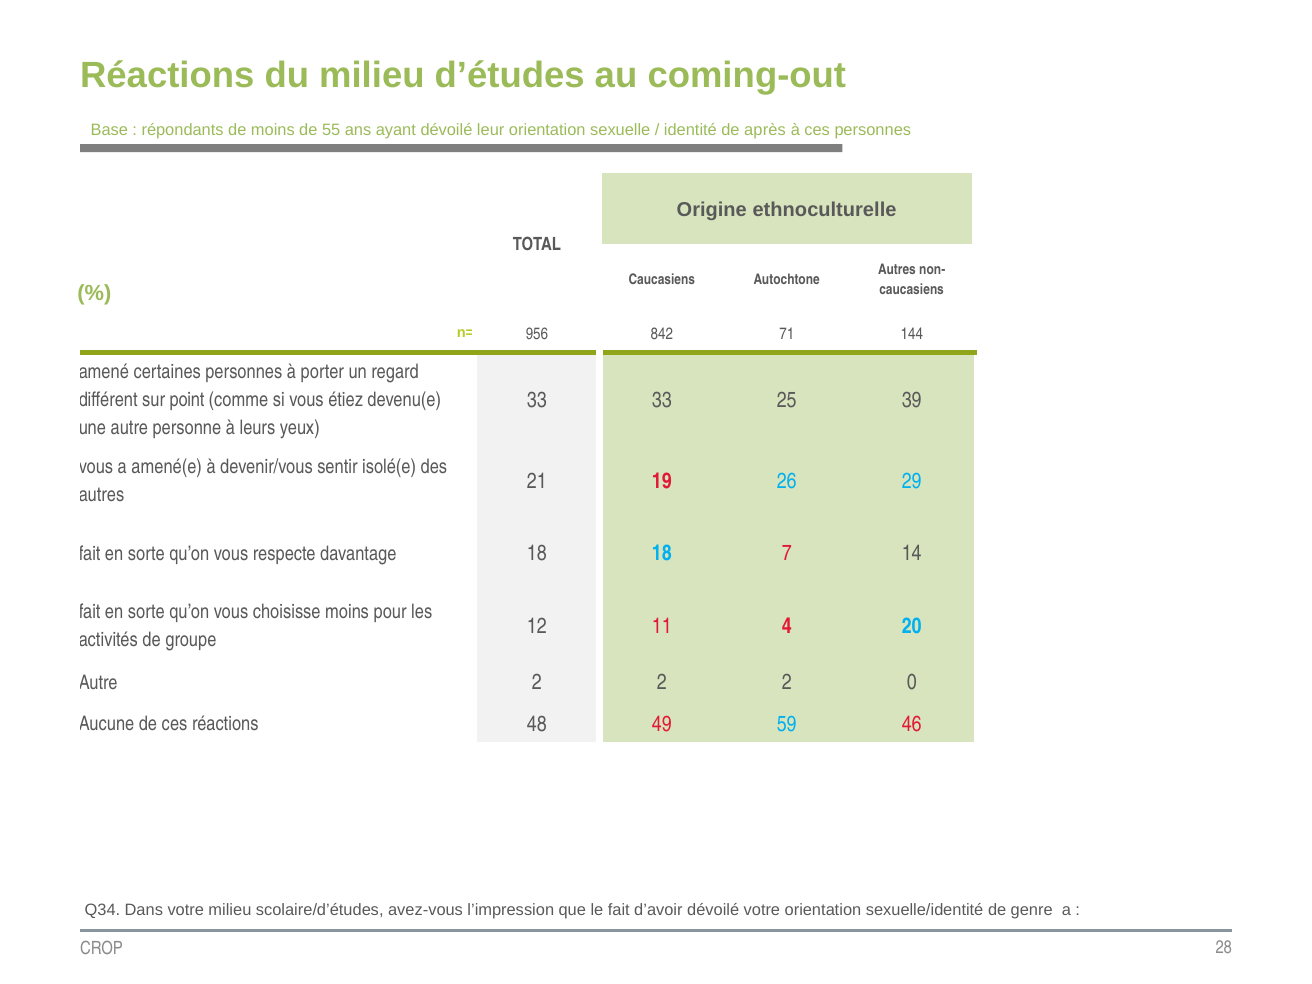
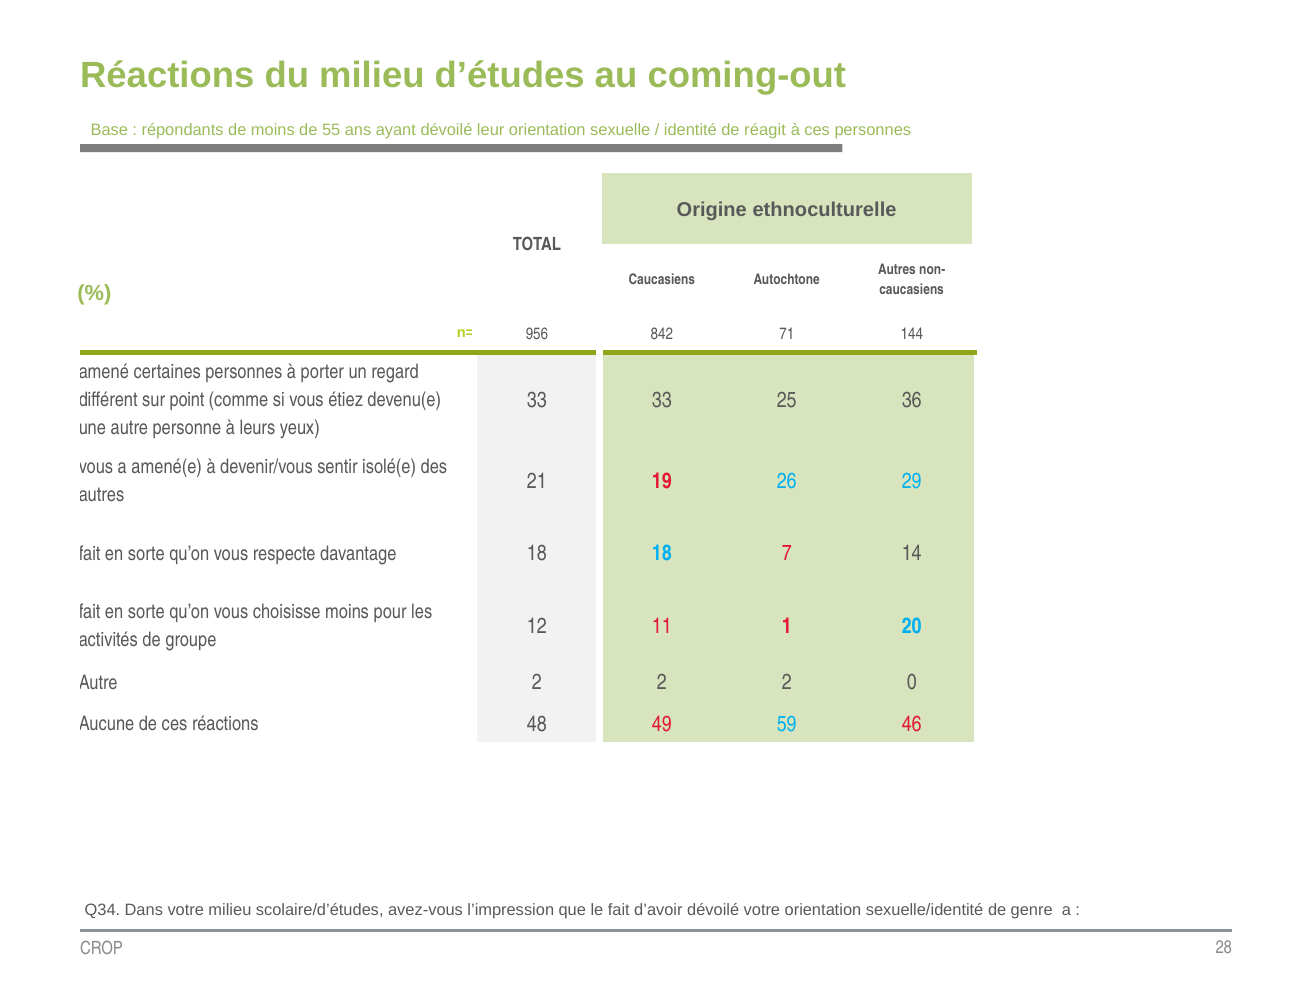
après: après -> réagit (765, 130)
39: 39 -> 36 (912, 400)
4: 4 -> 1 (787, 626)
